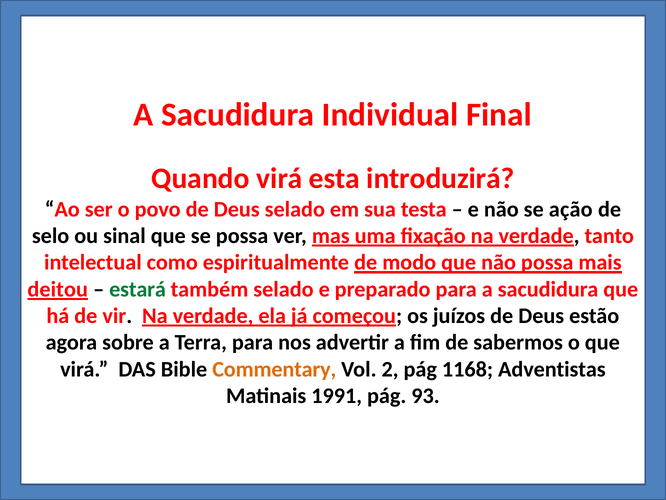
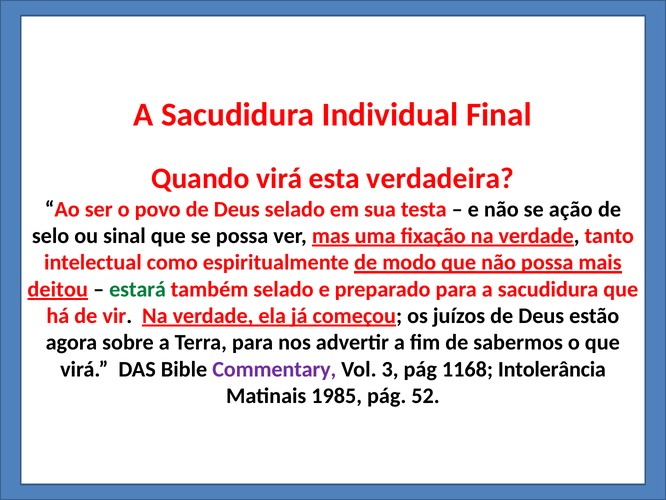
introduzirá: introduzirá -> verdadeira (440, 179)
Commentary colour: orange -> purple (274, 369)
2: 2 -> 3 (390, 369)
Adventistas: Adventistas -> Intolerância (552, 369)
1991: 1991 -> 1985 (337, 396)
93: 93 -> 52 (426, 396)
